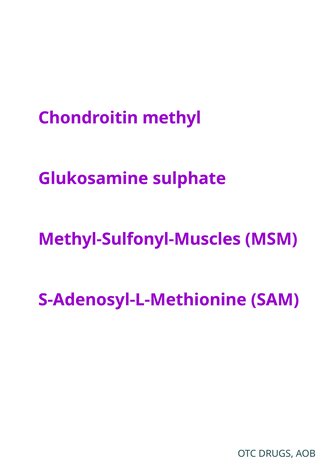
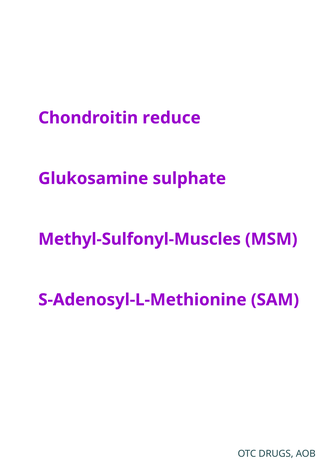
methyl: methyl -> reduce (172, 118)
